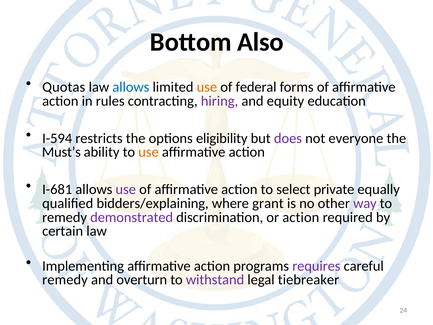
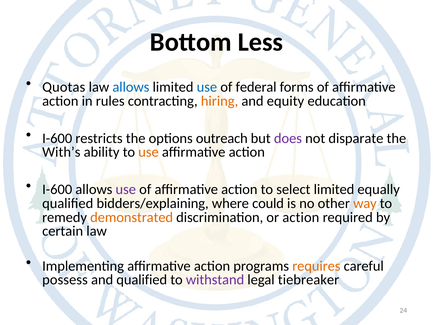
Also: Also -> Less (260, 42)
use colour: orange -> blue (207, 87)
hiring colour: purple -> orange (220, 101)
I-594: I-594 -> I-600 (57, 138)
eligibility: eligibility -> outreach (222, 138)
everyone: everyone -> disparate (356, 138)
Must’s: Must’s -> With’s (61, 152)
I-681: I-681 -> I-600 (57, 189)
select private: private -> limited (334, 189)
grant: grant -> could (268, 203)
way colour: purple -> orange (365, 203)
demonstrated colour: purple -> orange (132, 217)
requires colour: purple -> orange (316, 266)
remedy: remedy -> possess (65, 280)
and overturn: overturn -> qualified (142, 280)
